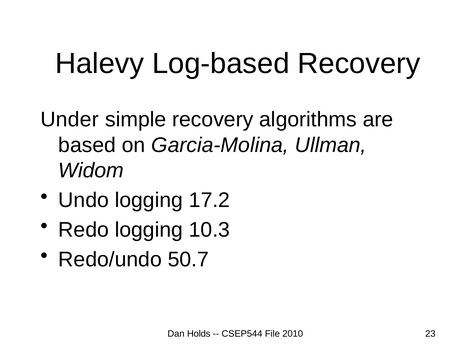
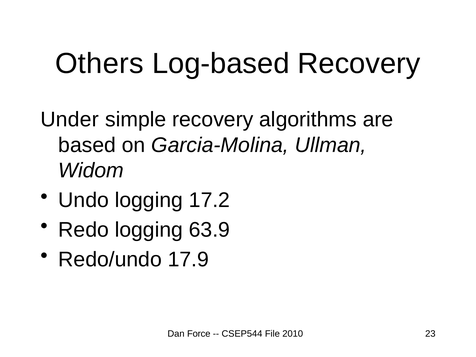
Halevy: Halevy -> Others (99, 64)
10.3: 10.3 -> 63.9 (209, 230)
50.7: 50.7 -> 17.9 (188, 259)
Holds: Holds -> Force (199, 334)
